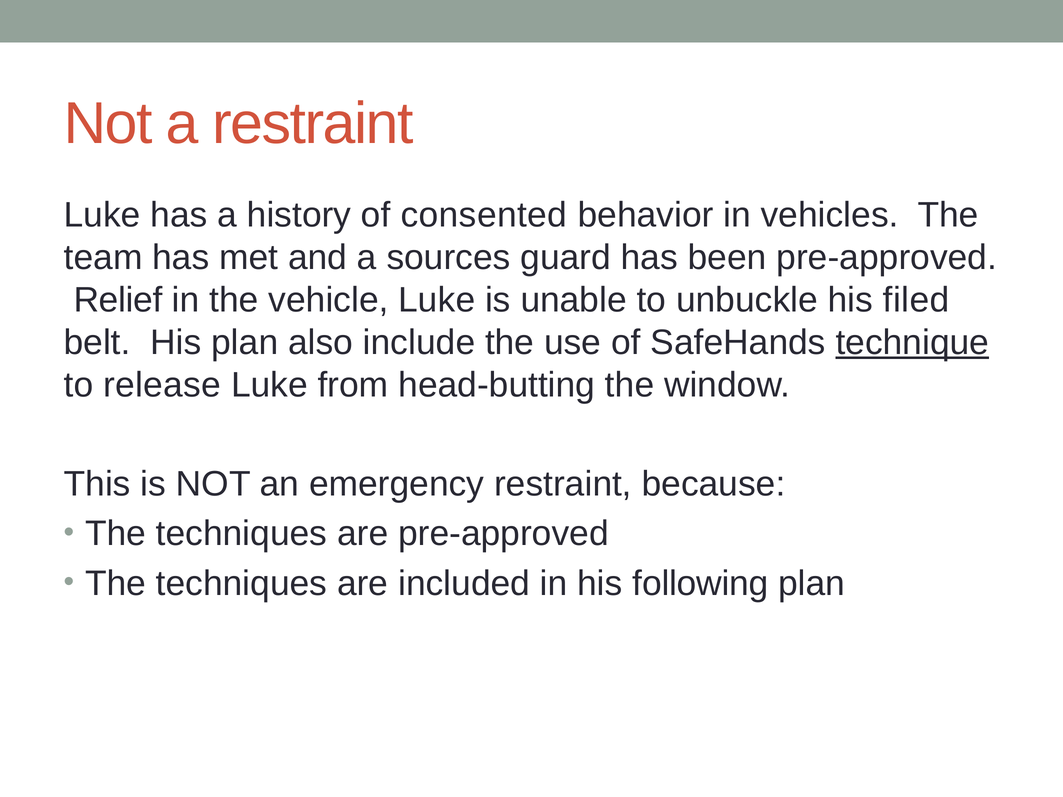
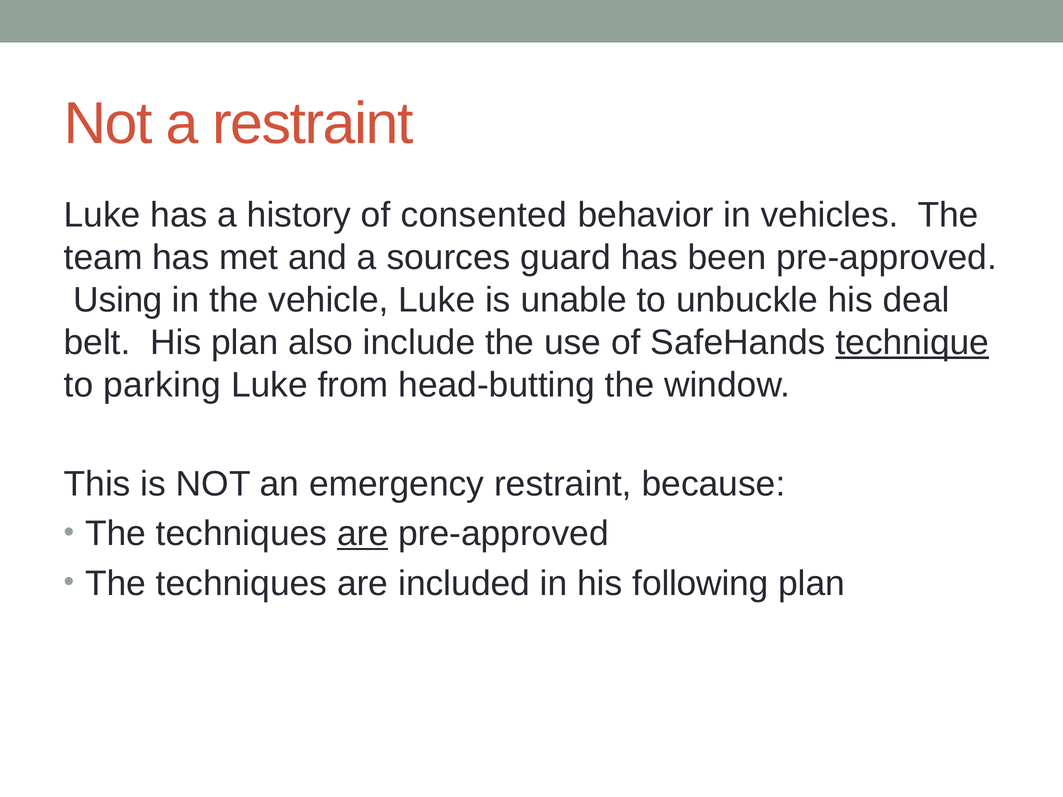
Relief: Relief -> Using (118, 300)
filed: filed -> deal (916, 300)
release: release -> parking (162, 385)
are underline: none -> present (363, 534)
